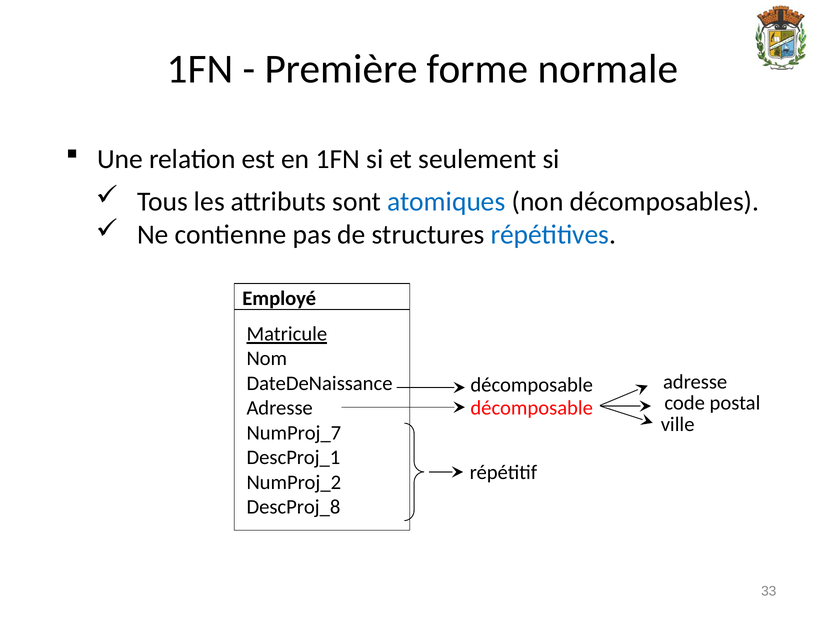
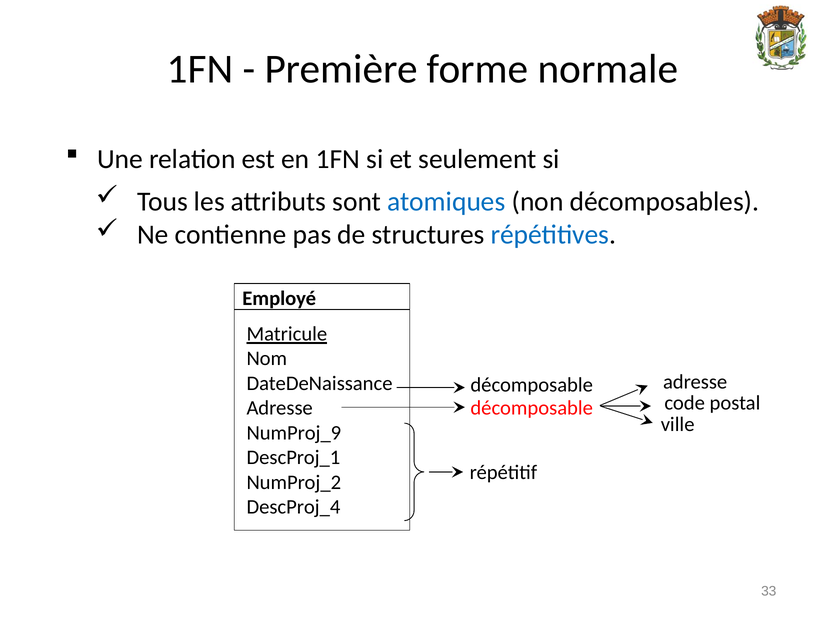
NumProj_7: NumProj_7 -> NumProj_9 (294, 433)
DescProj_8: DescProj_8 -> DescProj_4 (293, 508)
